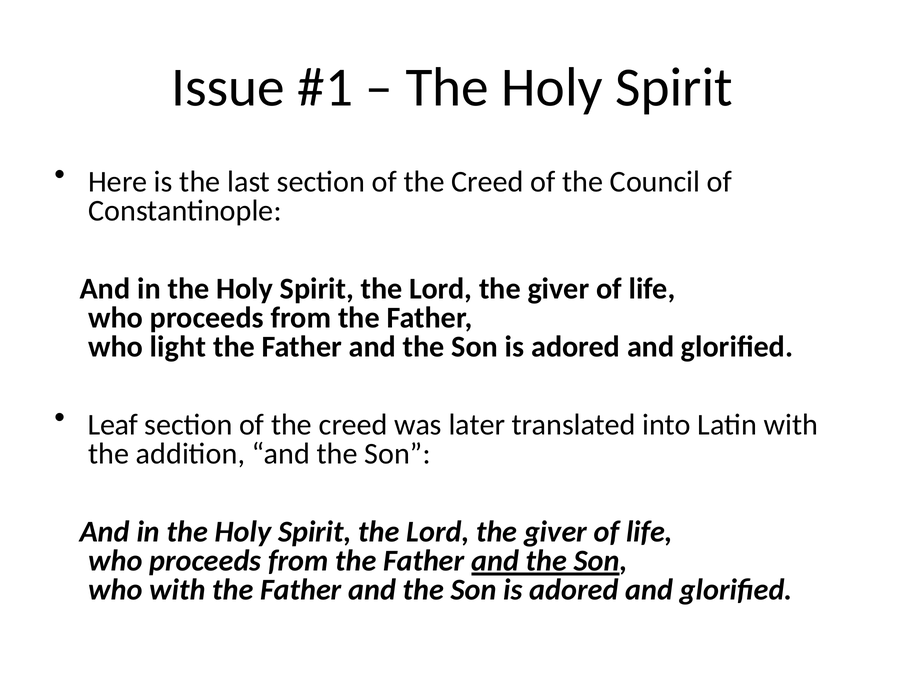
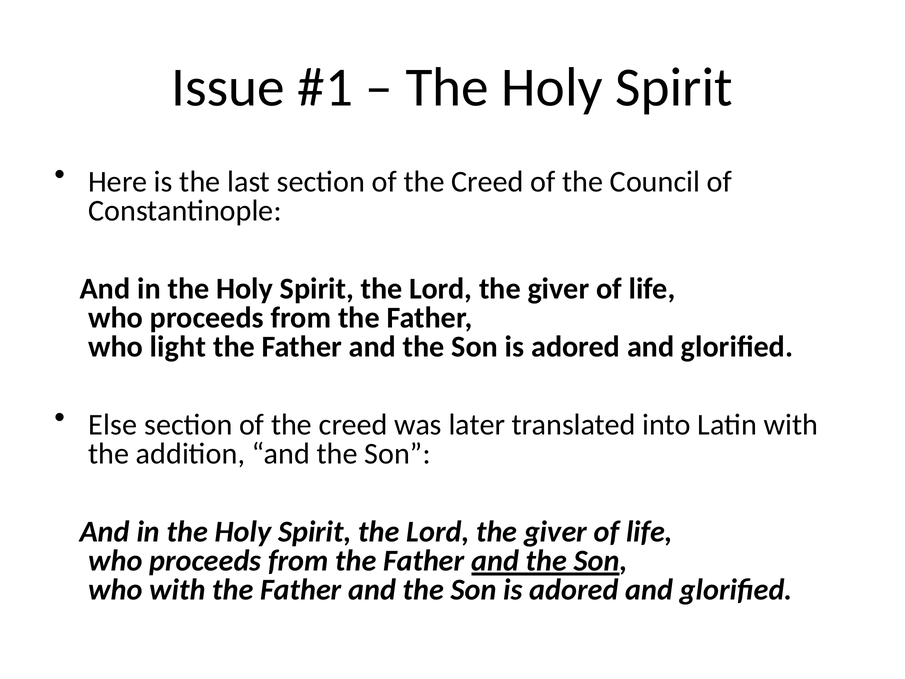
Leaf: Leaf -> Else (113, 425)
